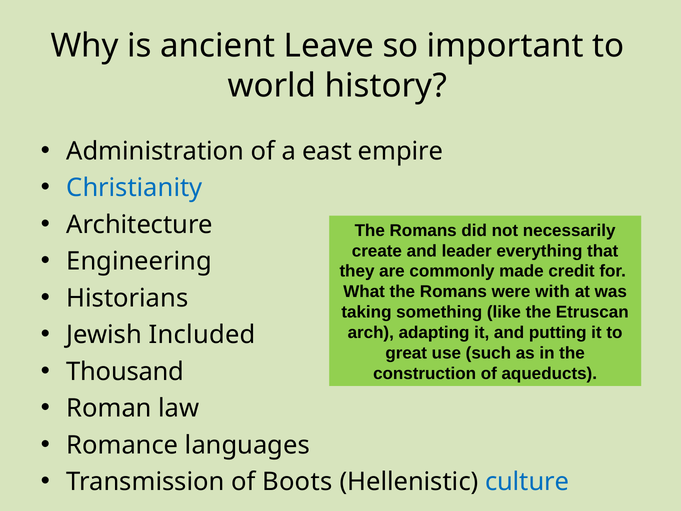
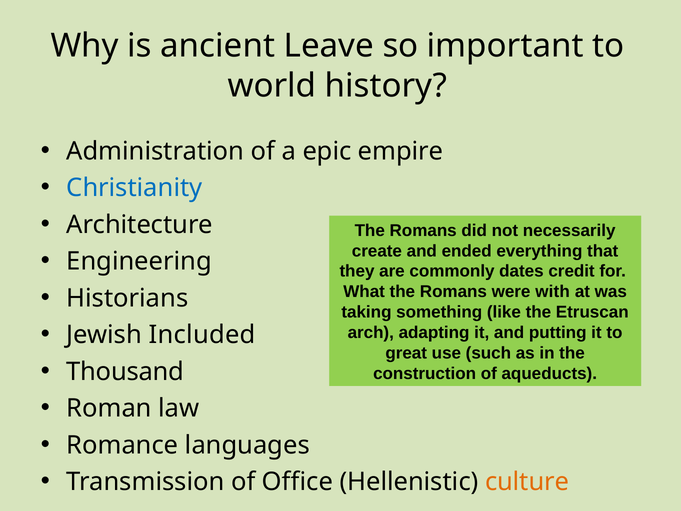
east: east -> epic (327, 151)
leader: leader -> ended (467, 251)
made: made -> dates (521, 271)
Boots: Boots -> Office (297, 482)
culture colour: blue -> orange (527, 482)
